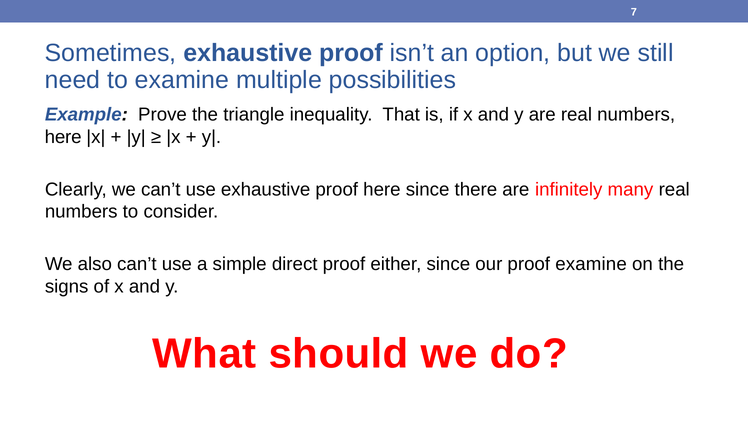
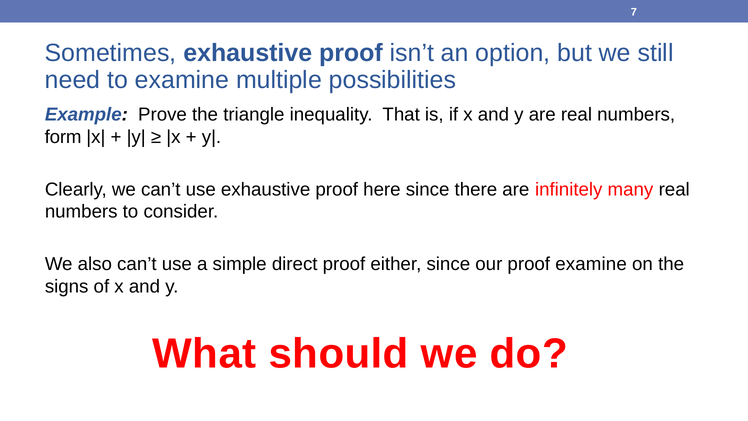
here: here -> form (63, 137)
